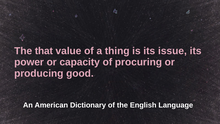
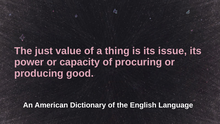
that: that -> just (44, 51)
